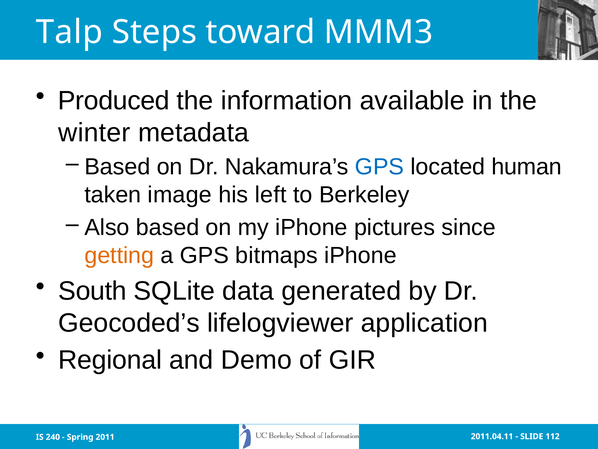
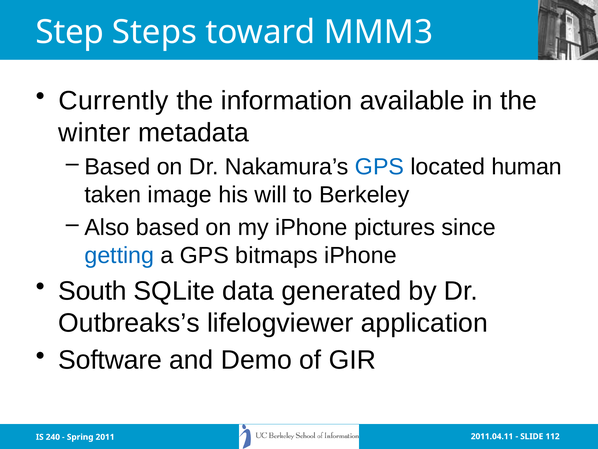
Talp: Talp -> Step (70, 32)
Produced: Produced -> Currently (114, 101)
left: left -> will (271, 195)
getting colour: orange -> blue (119, 255)
Geocoded’s: Geocoded’s -> Outbreaks’s (129, 323)
Regional: Regional -> Software (110, 360)
